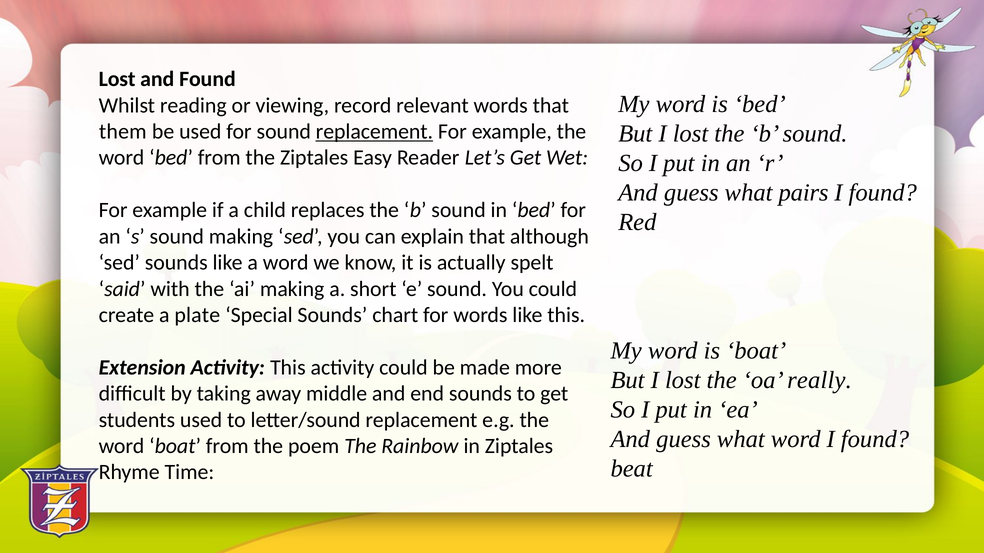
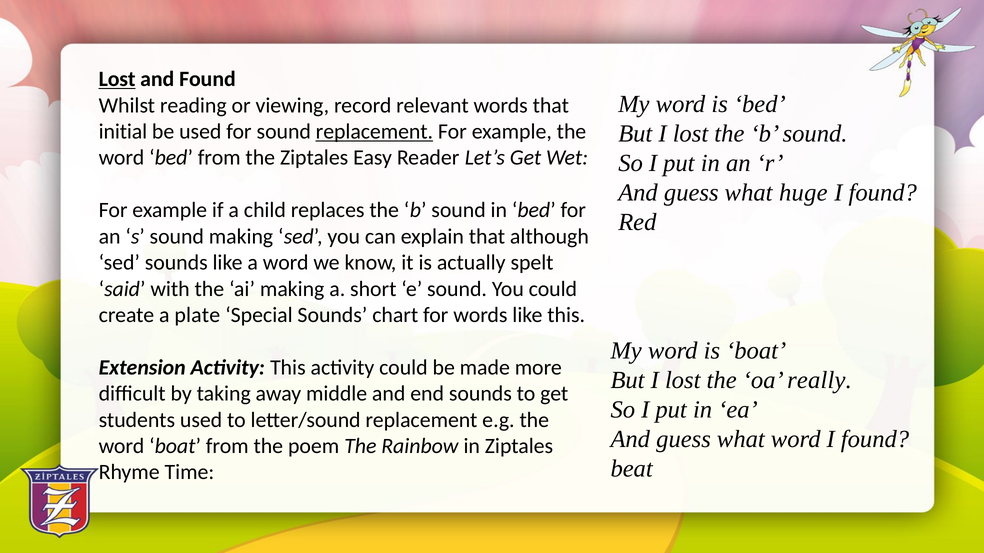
Lost underline: none -> present (117, 79)
them: them -> initial (123, 132)
pairs: pairs -> huge (803, 193)
